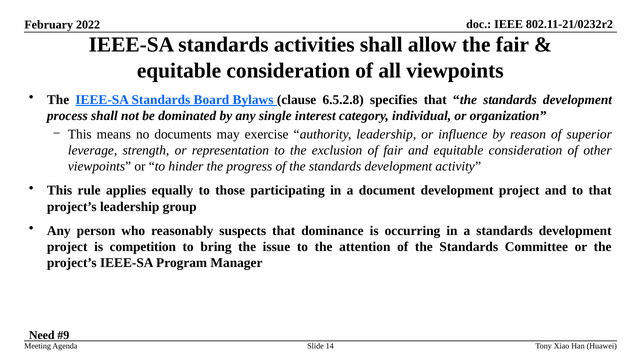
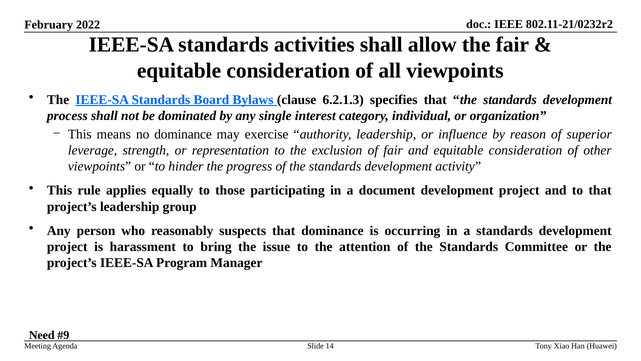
6.5.2.8: 6.5.2.8 -> 6.2.1.3 (343, 100)
no documents: documents -> dominance (183, 134)
competition: competition -> harassment (143, 246)
